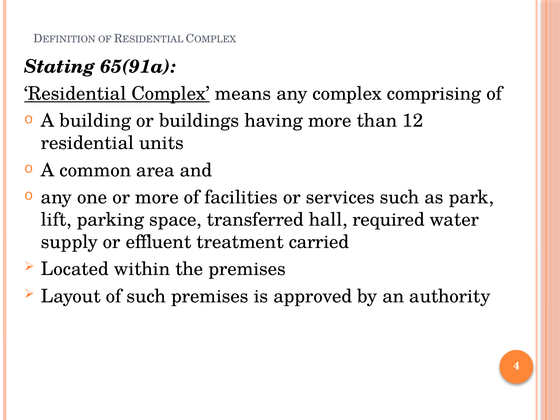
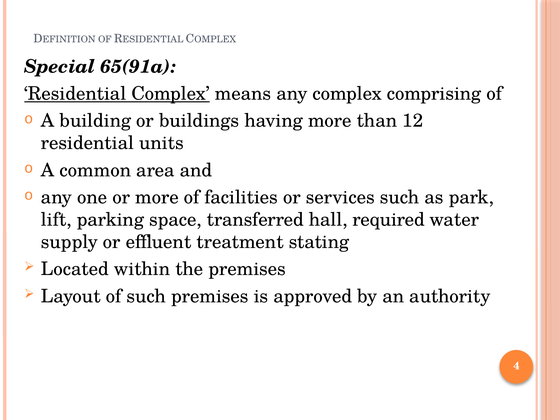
Stating: Stating -> Special (60, 67)
carried: carried -> stating (319, 242)
